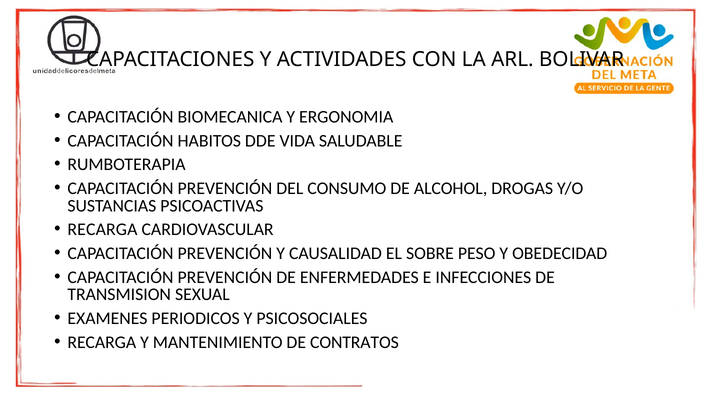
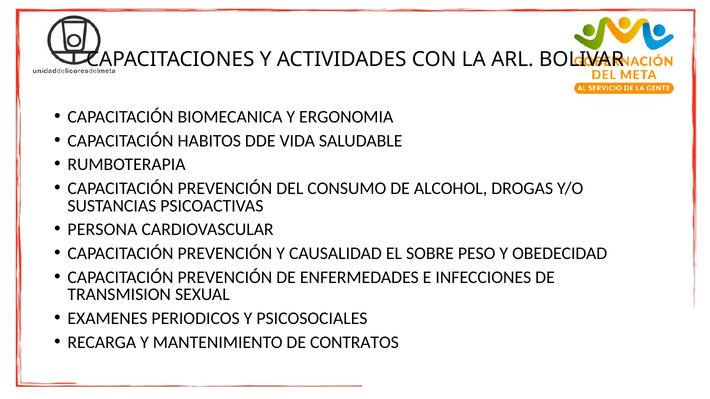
RECARGA: RECARGA -> PERSONA (102, 230)
